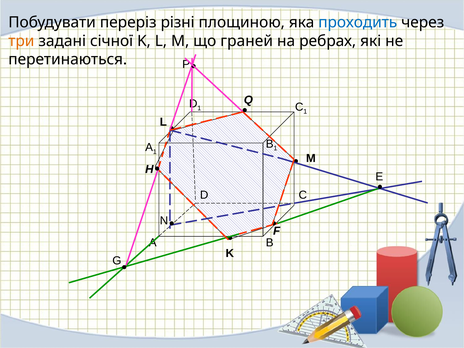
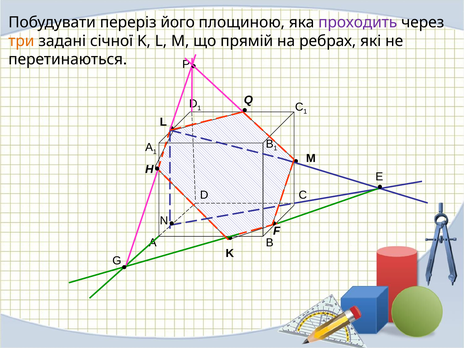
різні: різні -> його (178, 22)
проходить colour: blue -> purple (358, 22)
граней: граней -> прямій (247, 41)
